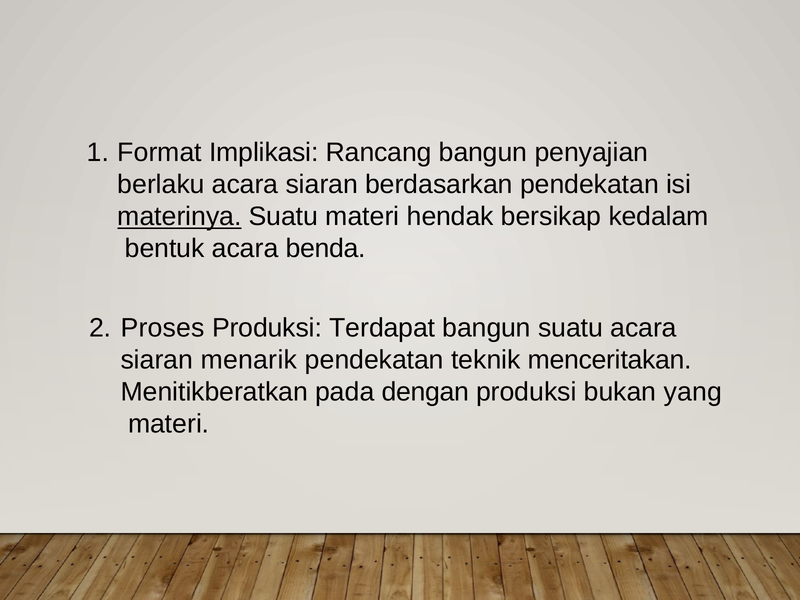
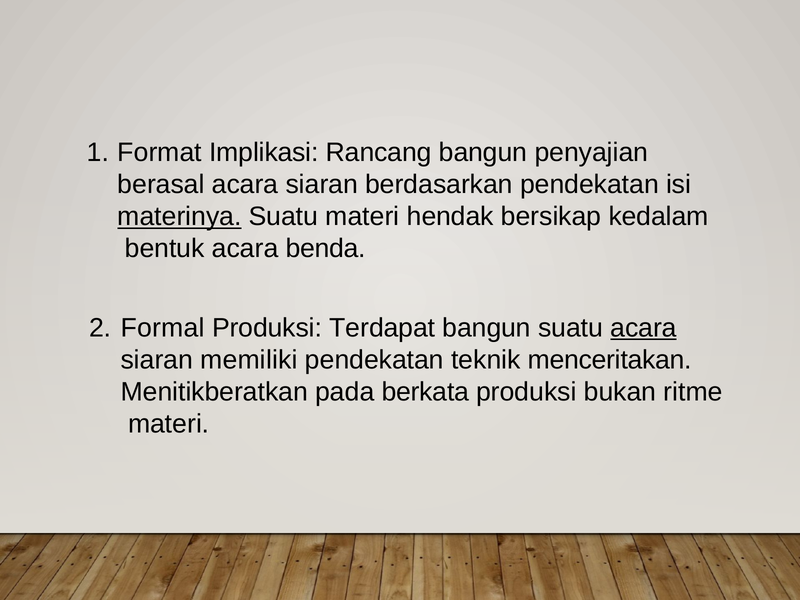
berlaku: berlaku -> berasal (161, 185)
Proses: Proses -> Formal (163, 328)
acara underline: none -> present (644, 328)
menarik: menarik -> memiliki (249, 360)
dengan: dengan -> berkata (425, 392)
yang: yang -> ritme (693, 392)
